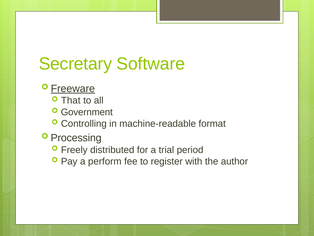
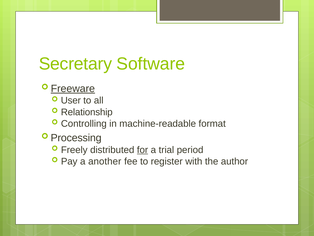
That: That -> User (71, 100)
Government: Government -> Relationship (87, 112)
for underline: none -> present (143, 150)
perform: perform -> another (105, 161)
